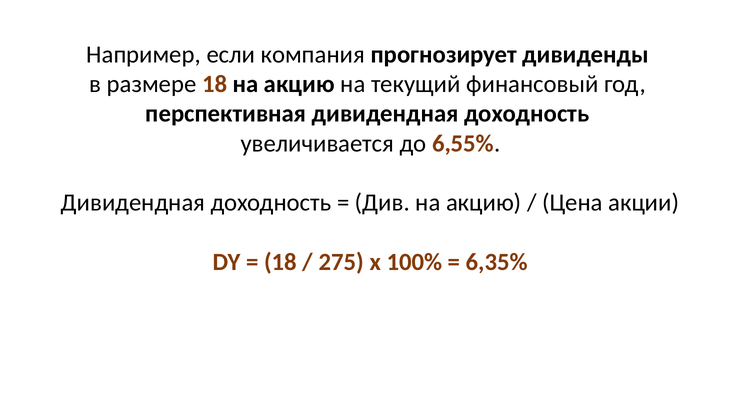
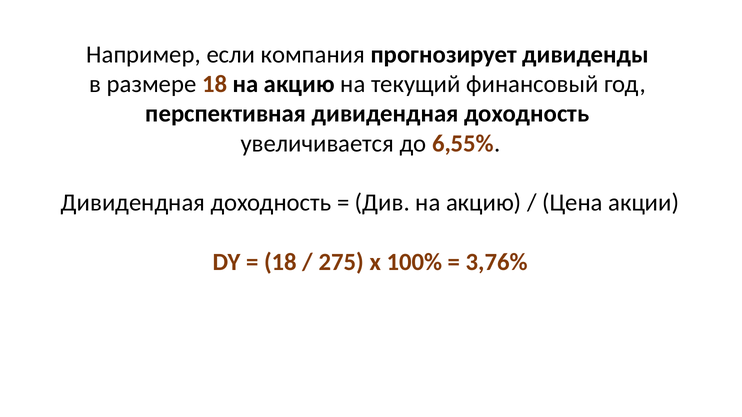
6,35%: 6,35% -> 3,76% (497, 262)
